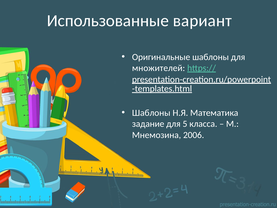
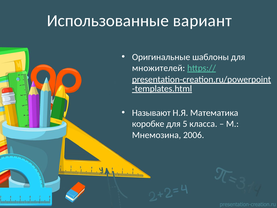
Шаблоны: Шаблоны -> Называют (151, 113)
задание: задание -> коробке (148, 124)
